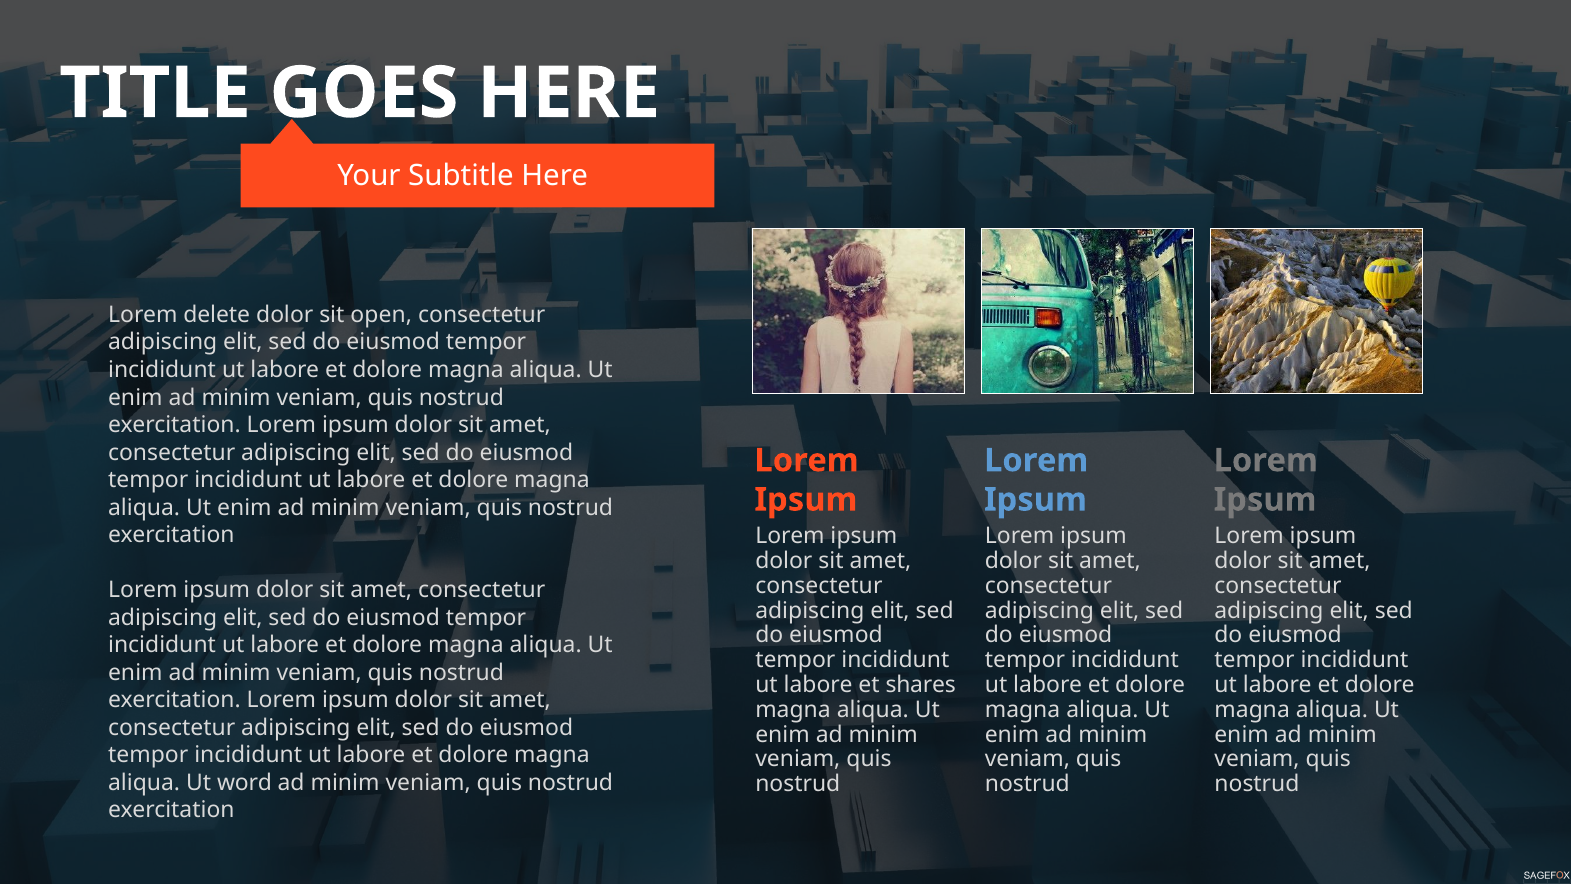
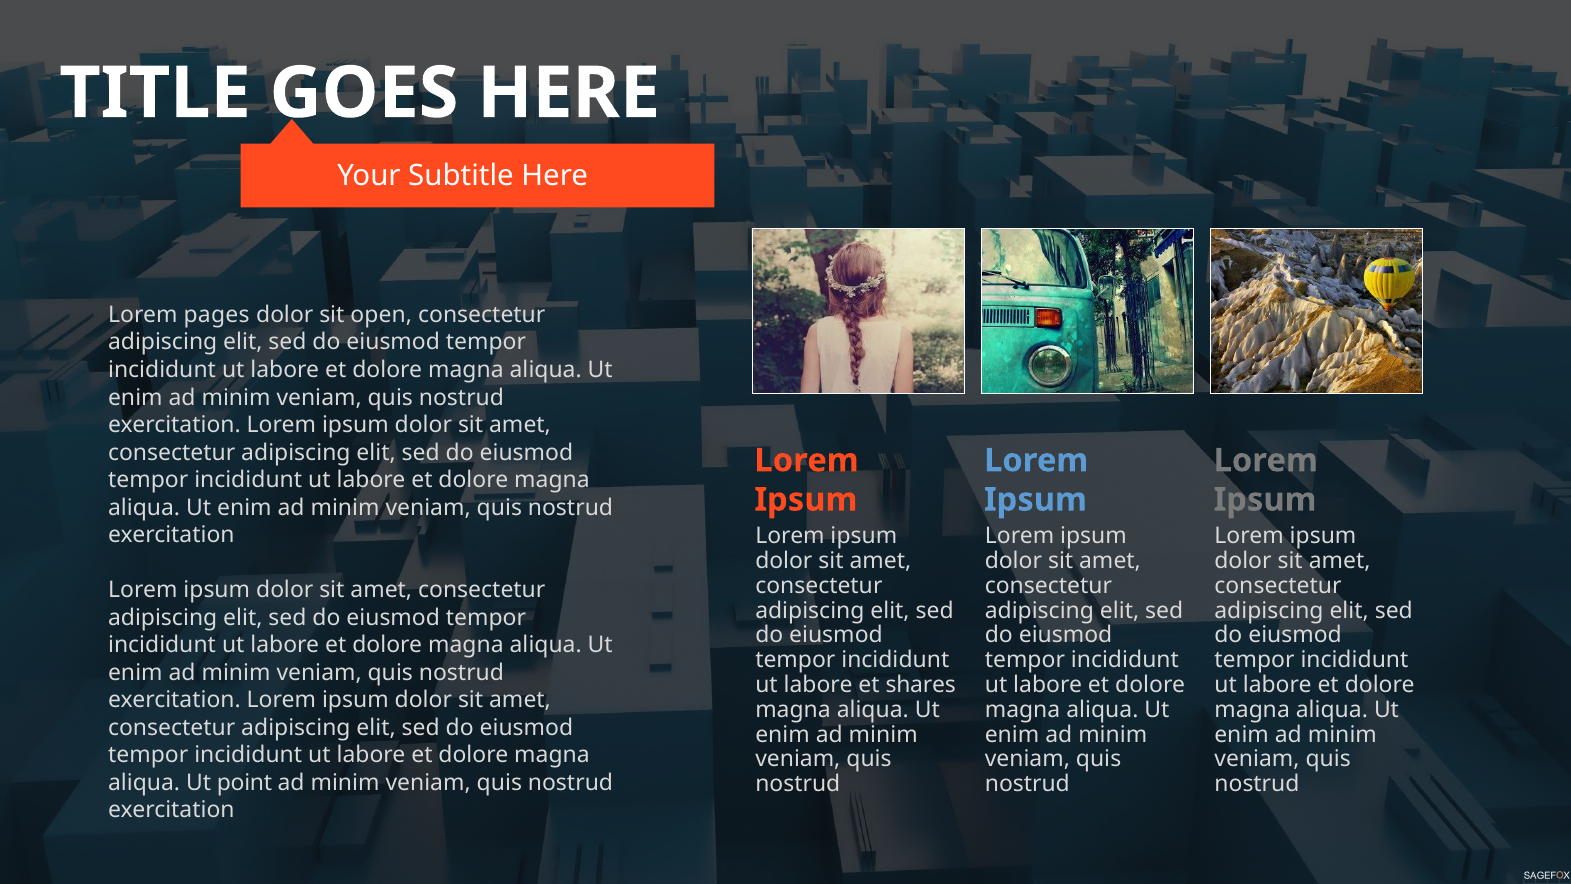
delete: delete -> pages (217, 315)
word: word -> point (244, 782)
